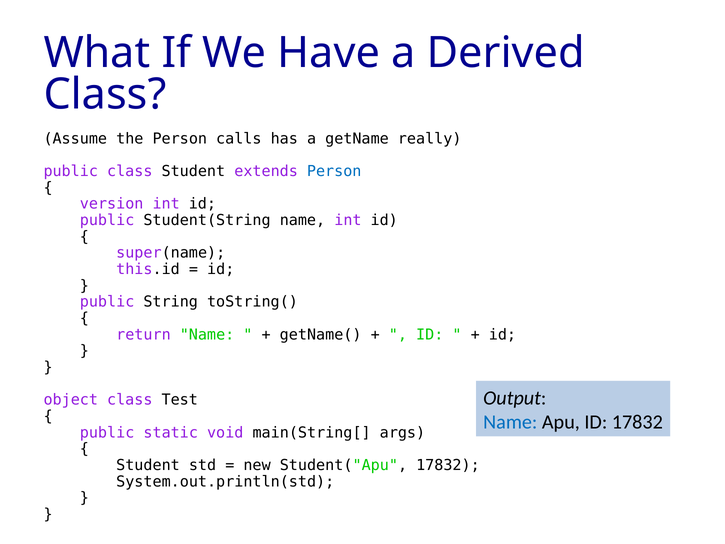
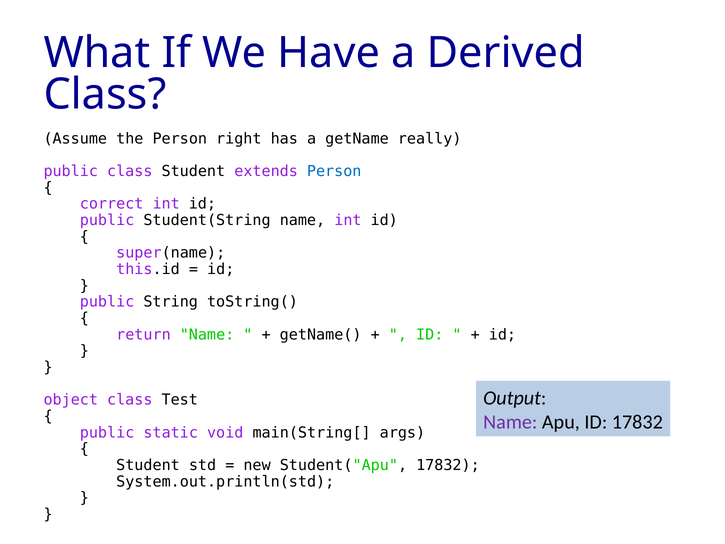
calls: calls -> right (239, 139)
version: version -> correct (112, 204)
Name colour: blue -> purple (510, 422)
